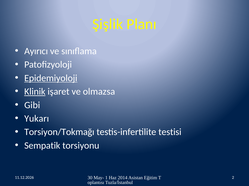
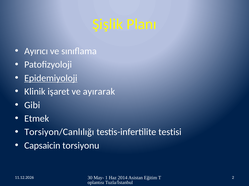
Klinik underline: present -> none (35, 92)
olmazsa: olmazsa -> ayırarak (99, 92)
Yukarı: Yukarı -> Etmek (37, 119)
Torsiyon/Tokmağı: Torsiyon/Tokmağı -> Torsiyon/Canlılığı (59, 133)
Sempatik: Sempatik -> Capsaicin (42, 146)
